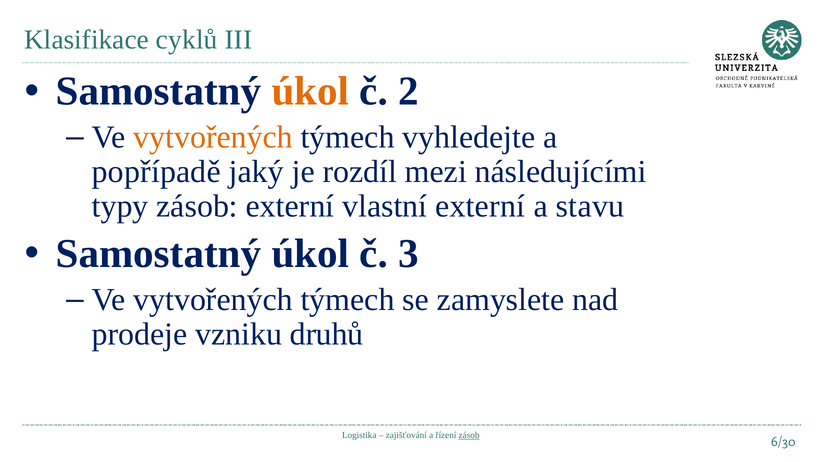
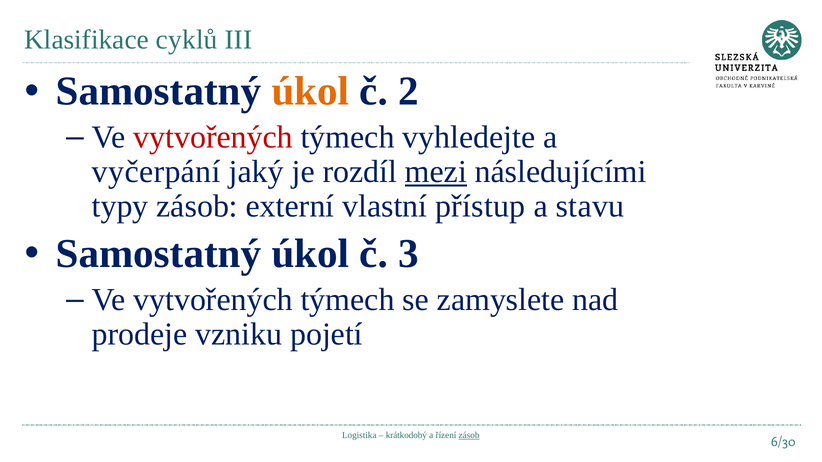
vytvořených colour: orange -> red (213, 137)
popřípadě: popřípadě -> vyčerpání (156, 172)
mezi underline: none -> present (436, 172)
vlastní externí: externí -> přístup (480, 207)
druhů: druhů -> pojetí (326, 335)
zajišťování: zajišťování -> krátkodobý (406, 436)
